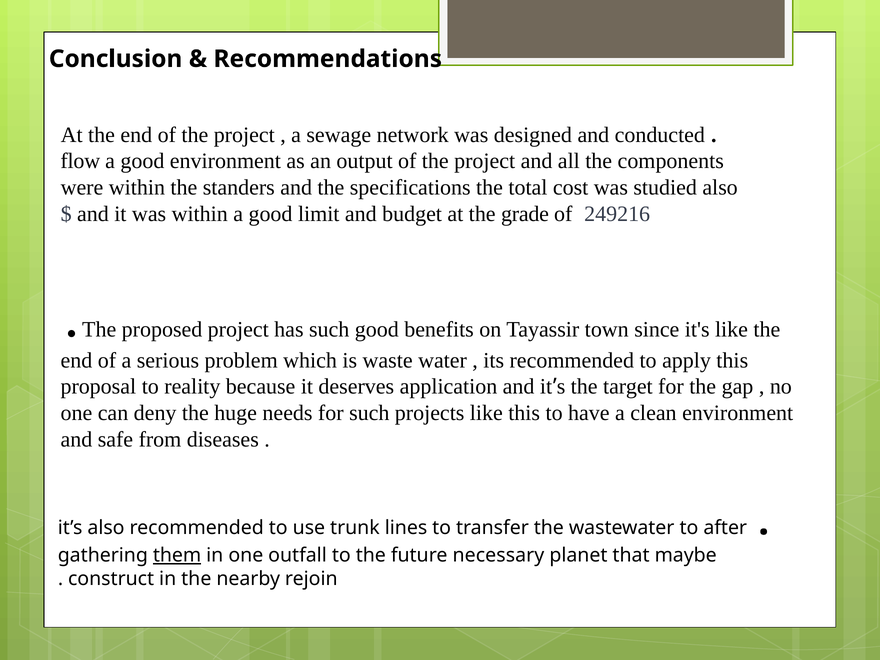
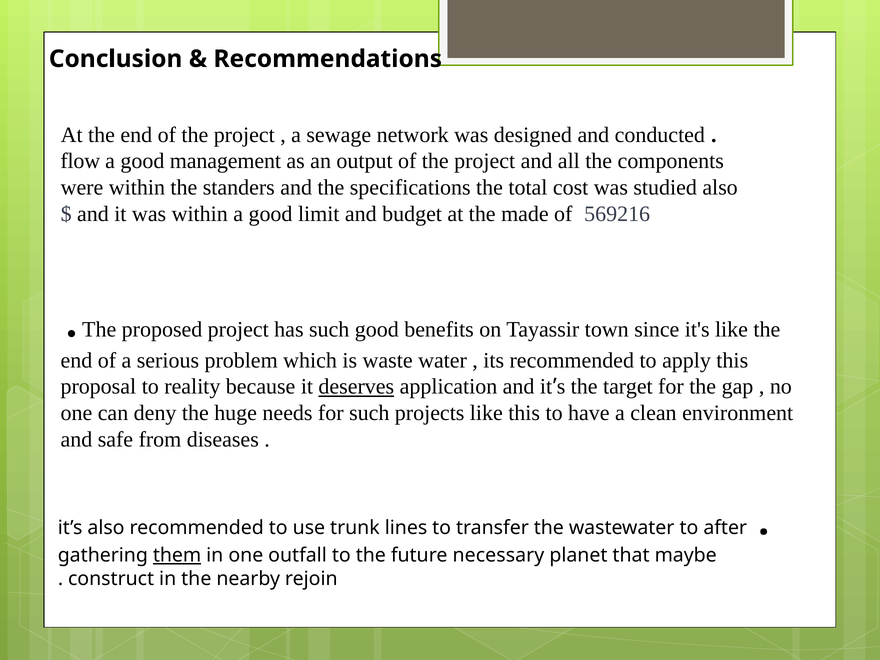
good environment: environment -> management (225, 161)
grade: grade -> made (525, 214)
249216: 249216 -> 569216 (617, 214)
deserves underline: none -> present (356, 387)
